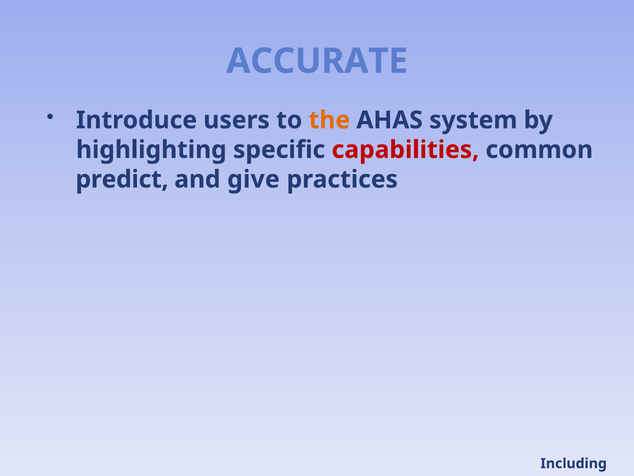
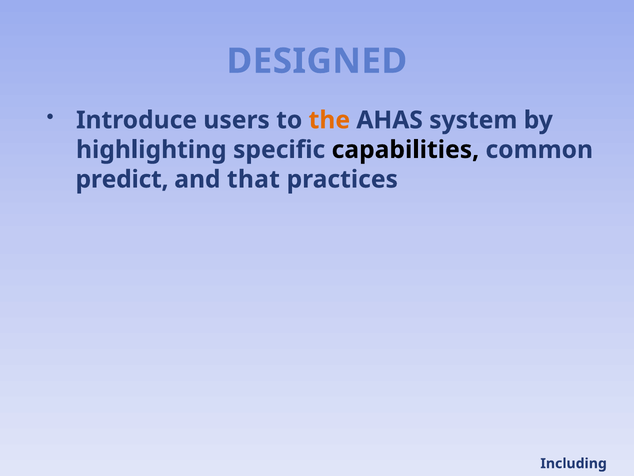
ACCURATE: ACCURATE -> DESIGNED (317, 61)
capabilities colour: red -> black (405, 150)
give: give -> that (253, 179)
